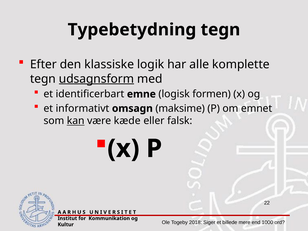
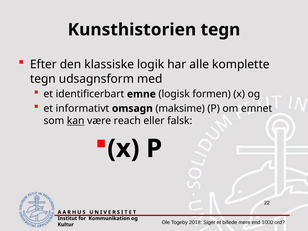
Typebetydning: Typebetydning -> Kunsthistorien (132, 30)
udsagnsform underline: present -> none (96, 79)
kæde: kæde -> reach (127, 121)
